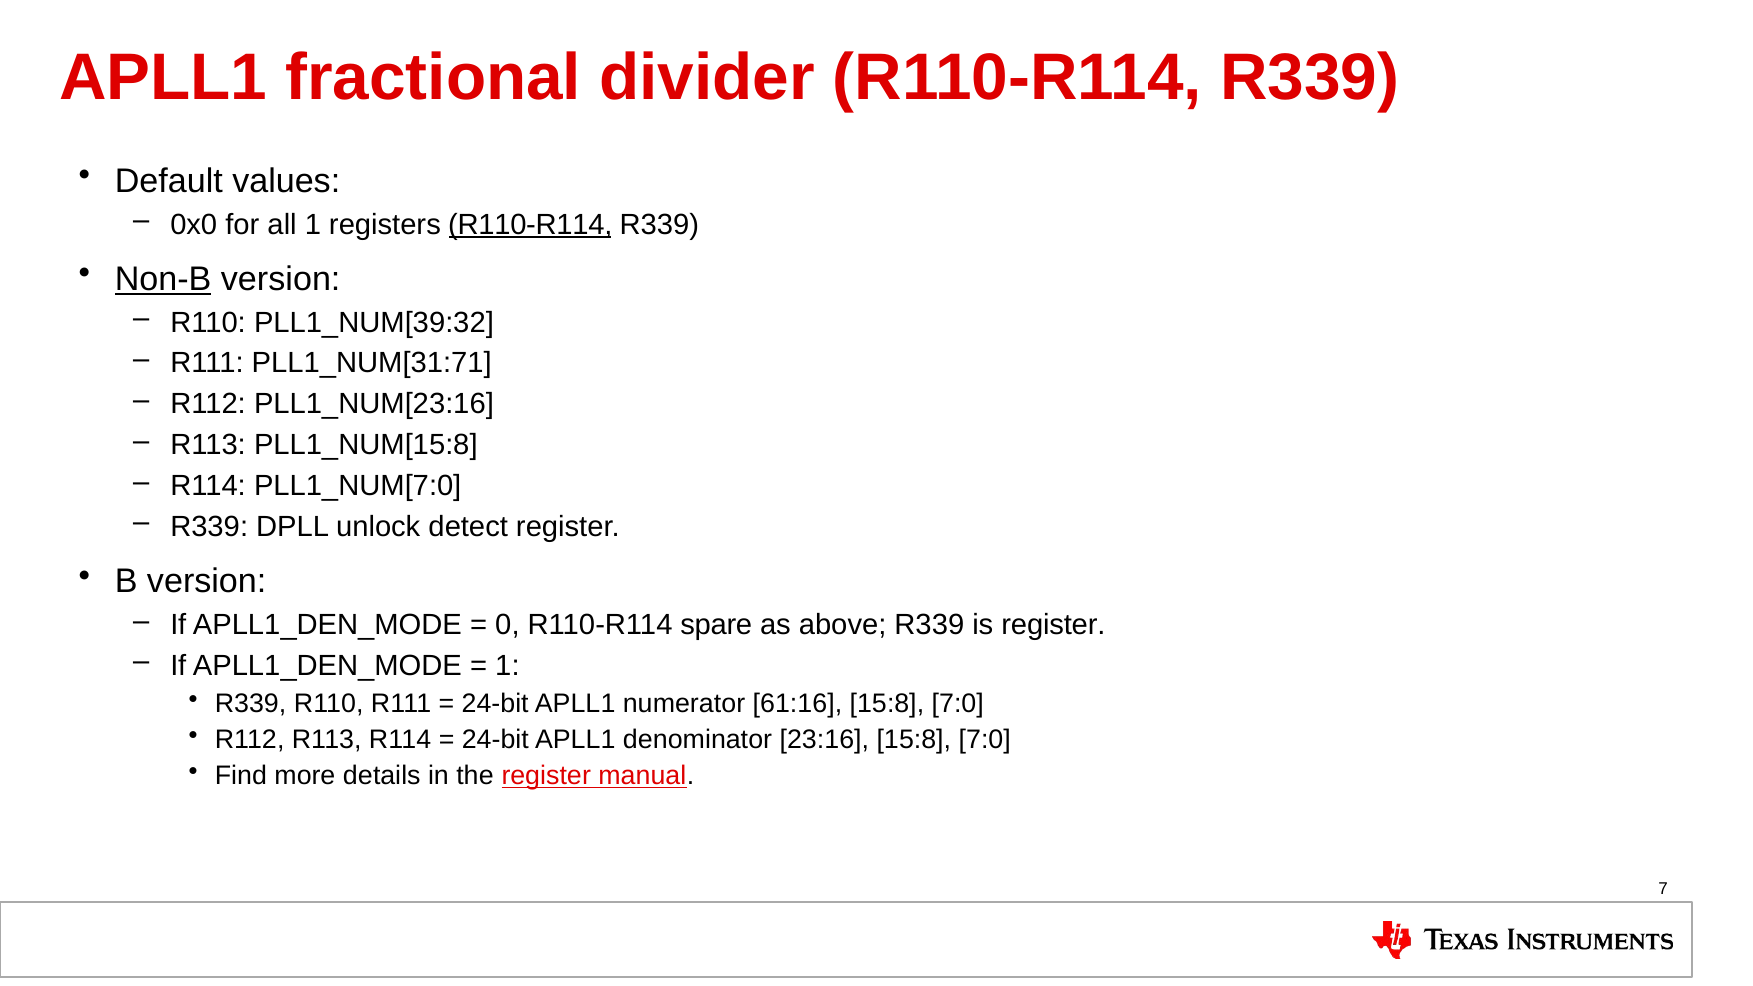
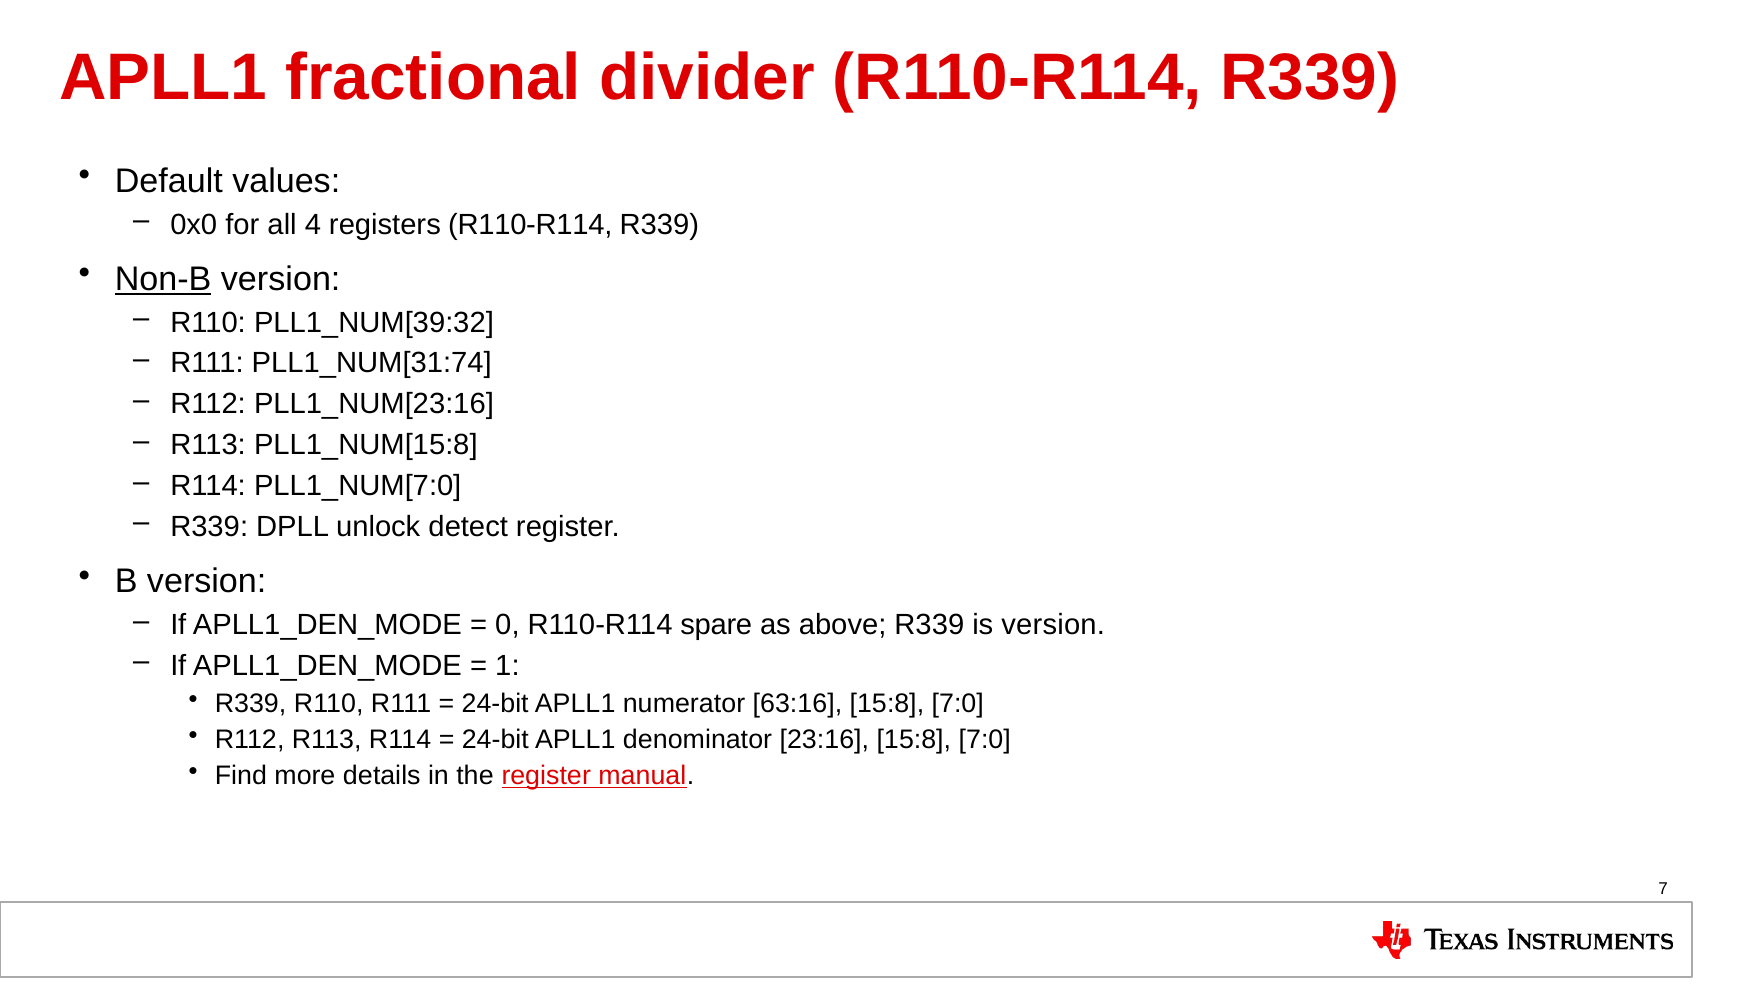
all 1: 1 -> 4 (313, 224)
R110-R114 underline: present -> none (530, 224)
PLL1_NUM[31:71: PLL1_NUM[31:71 -> PLL1_NUM[31:74 (372, 363)
is register: register -> version (1053, 625)
61:16: 61:16 -> 63:16 (797, 704)
